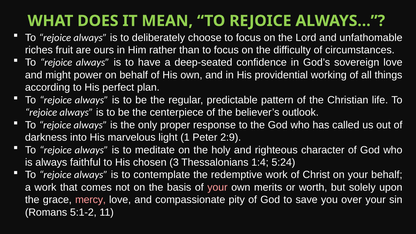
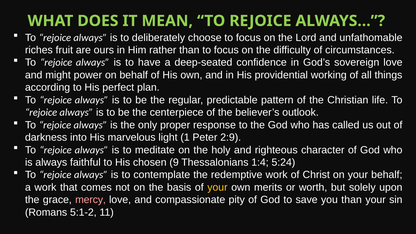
3: 3 -> 9 (174, 162)
your colour: pink -> yellow (217, 187)
you over: over -> than (352, 200)
